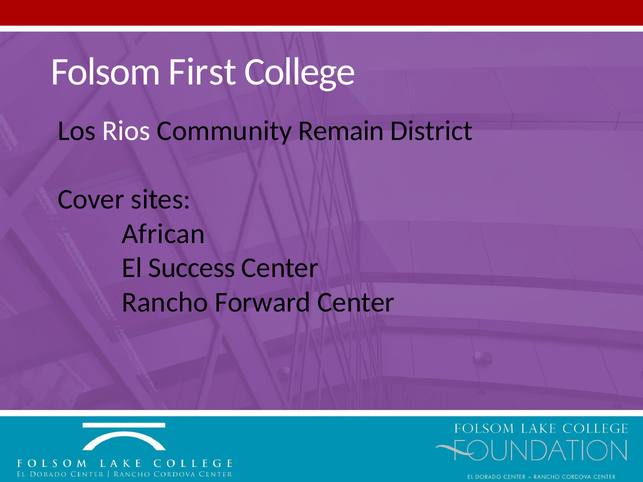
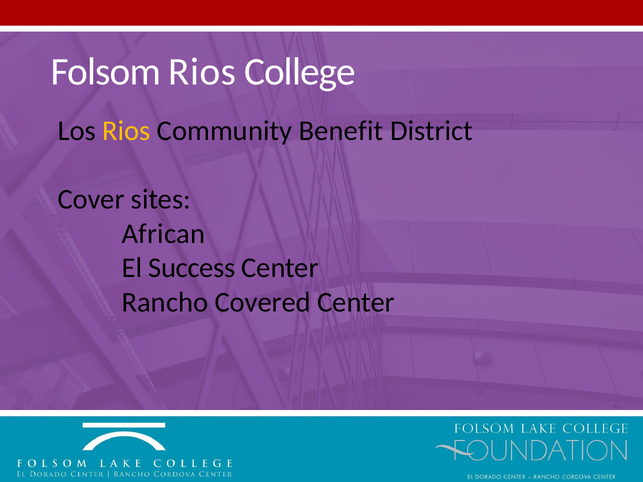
Folsom First: First -> Rios (202, 72)
Rios colour: white -> yellow (126, 131)
Remain: Remain -> Benefit (341, 131)
Forward: Forward -> Covered (263, 302)
